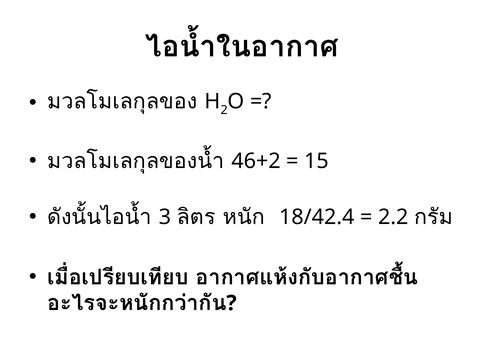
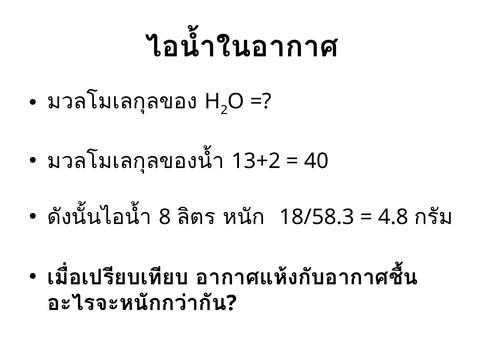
46+2: 46+2 -> 13+2 (256, 161)
15: 15 -> 40 (316, 161)
3: 3 -> 8 (165, 217)
18/42.4: 18/42.4 -> 18/58.3 (317, 217)
2.2: 2.2 -> 4.8 (393, 217)
